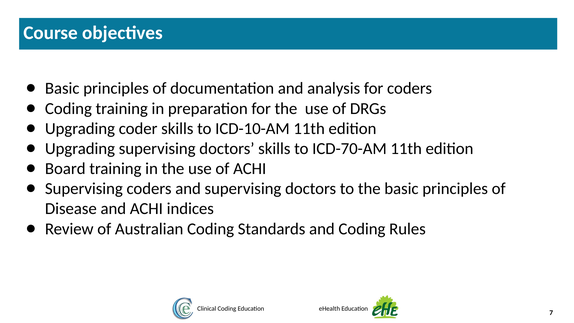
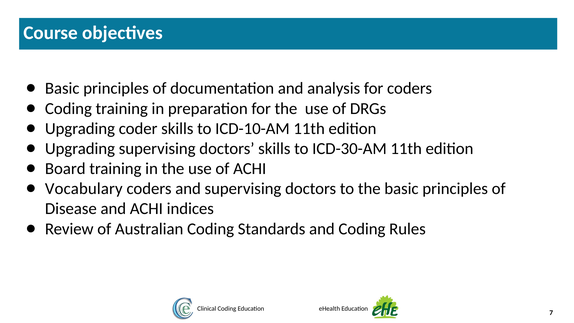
ICD-70-AM: ICD-70-AM -> ICD-30-AM (349, 149)
Supervising: Supervising -> Vocabulary (84, 189)
